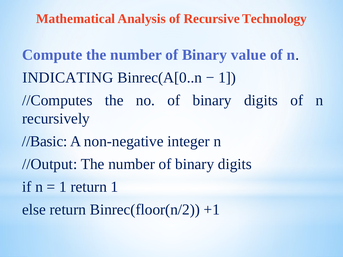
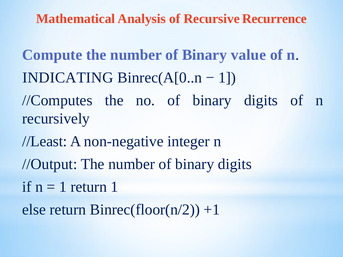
Technology: Technology -> Recurrence (274, 19)
//Basic: //Basic -> //Least (45, 142)
